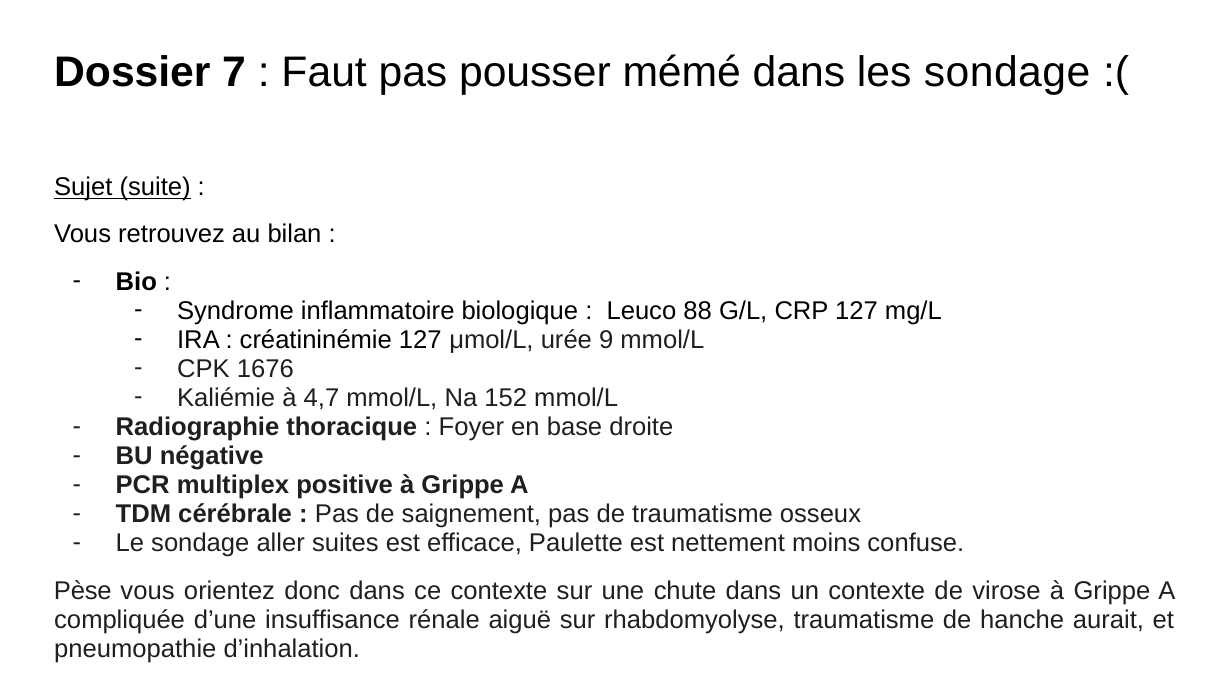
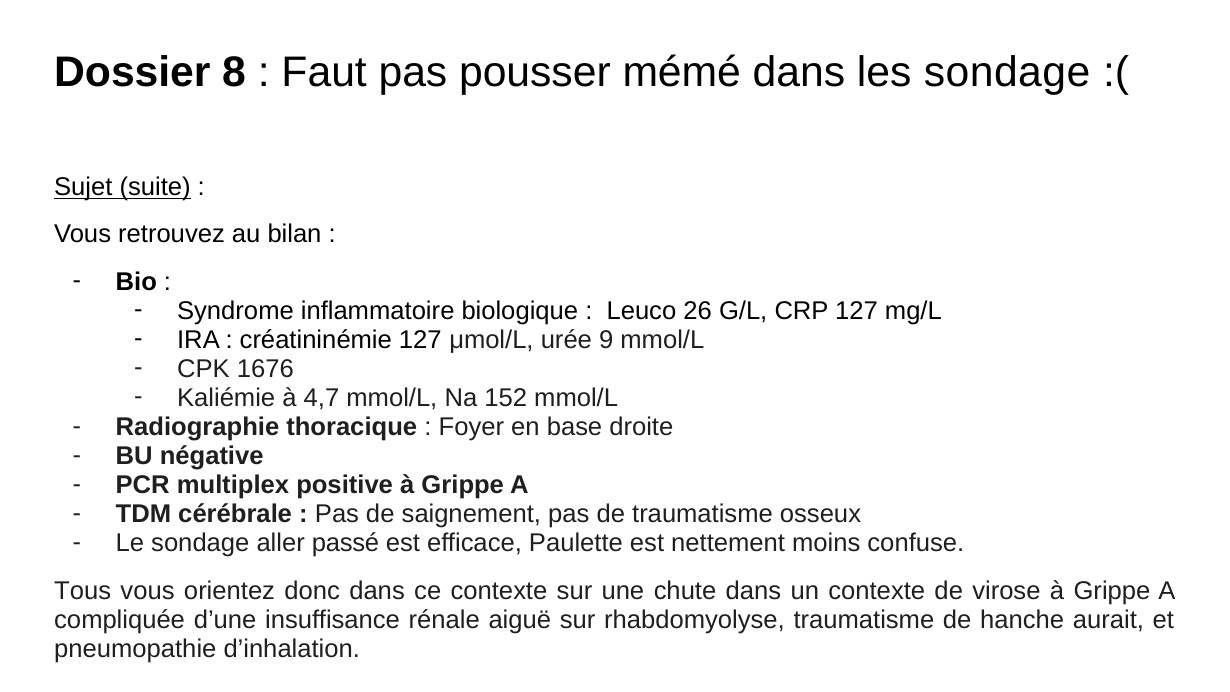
7: 7 -> 8 (234, 72)
88: 88 -> 26 (698, 311)
suites: suites -> passé (345, 543)
Pèse: Pèse -> Tous (83, 591)
